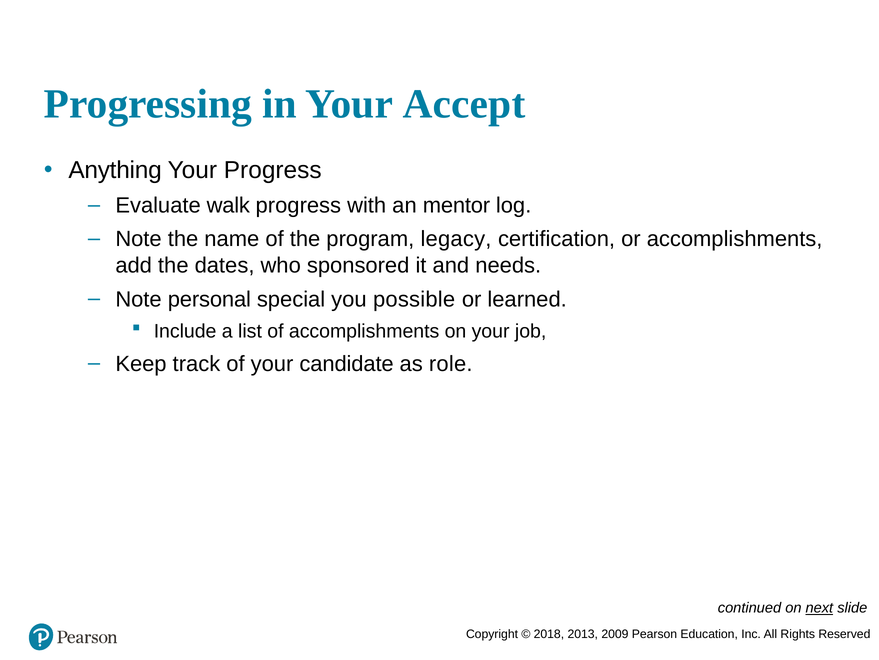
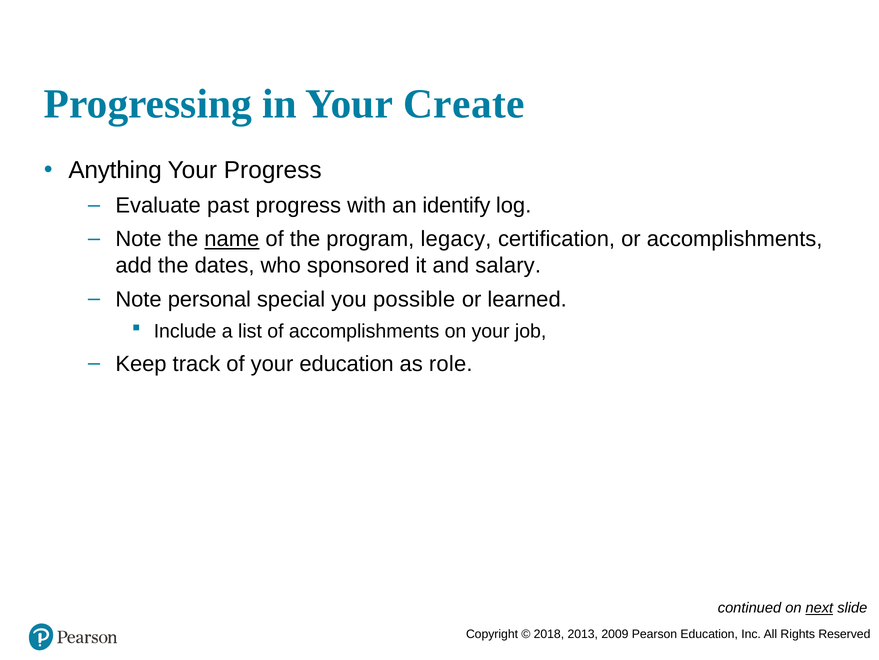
Accept: Accept -> Create (464, 104)
walk: walk -> past (228, 205)
mentor: mentor -> identify (456, 205)
name underline: none -> present (232, 239)
needs: needs -> salary (508, 265)
your candidate: candidate -> education (347, 363)
